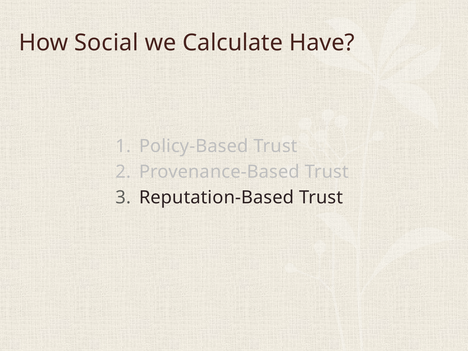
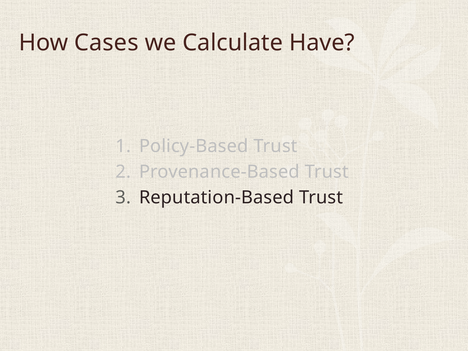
Social: Social -> Cases (106, 43)
